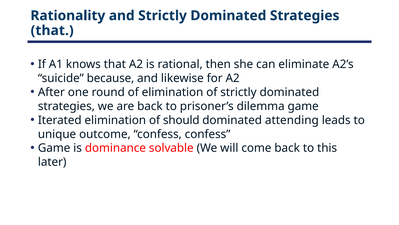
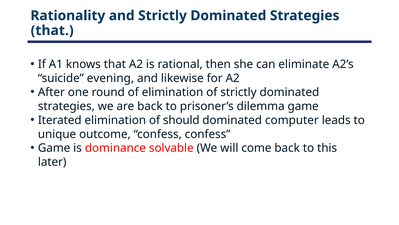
because: because -> evening (110, 78)
attending: attending -> computer (292, 120)
